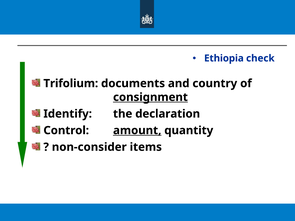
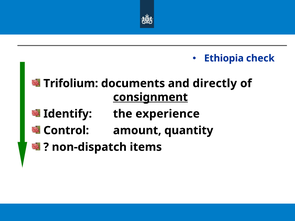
country: country -> directly (215, 84)
declaration: declaration -> experience (168, 114)
amount underline: present -> none (137, 131)
non-consider: non-consider -> non-dispatch (89, 147)
